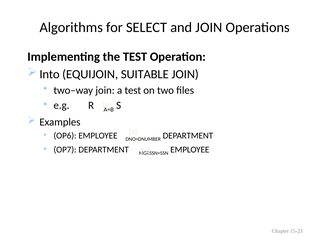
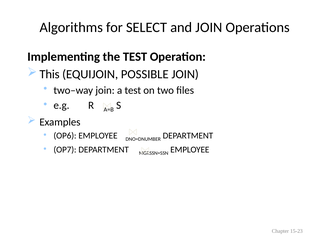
Into: Into -> This (50, 74)
SUITABLE: SUITABLE -> POSSIBLE (145, 74)
